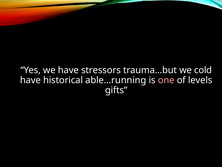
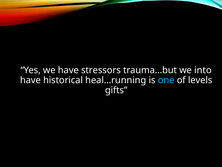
cold: cold -> into (203, 70)
able…running: able…running -> heal…running (116, 80)
one colour: pink -> light blue (166, 80)
